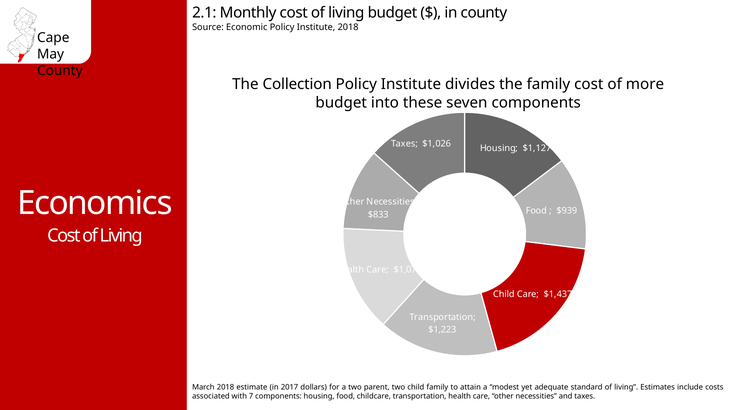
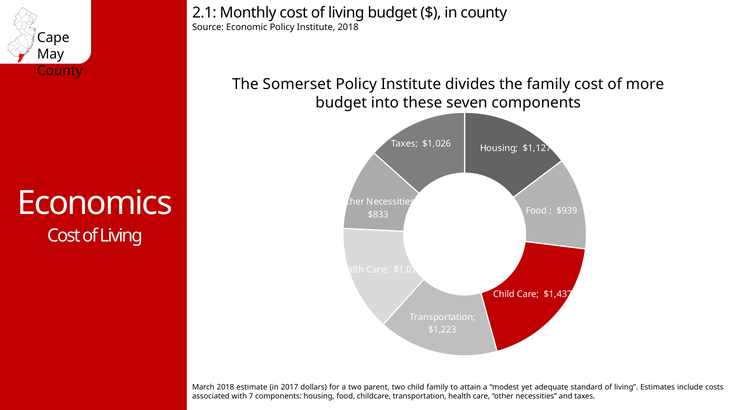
Collection: Collection -> Somerset (297, 84)
